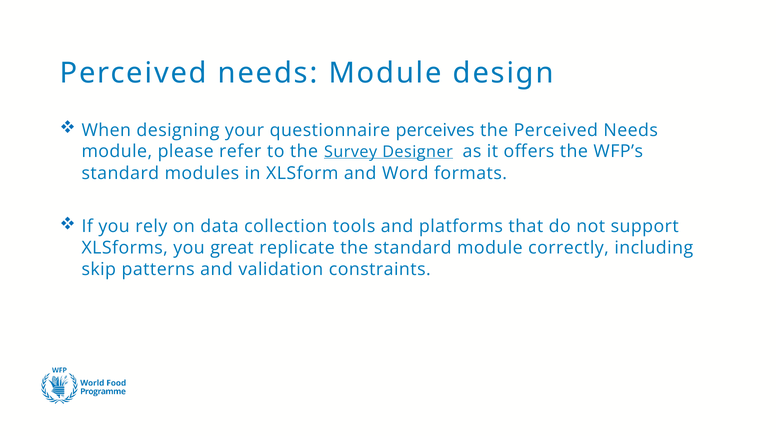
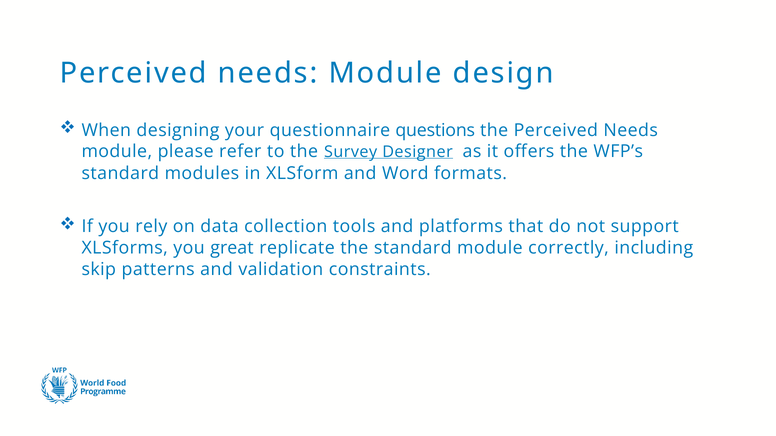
perceives: perceives -> questions (435, 130)
